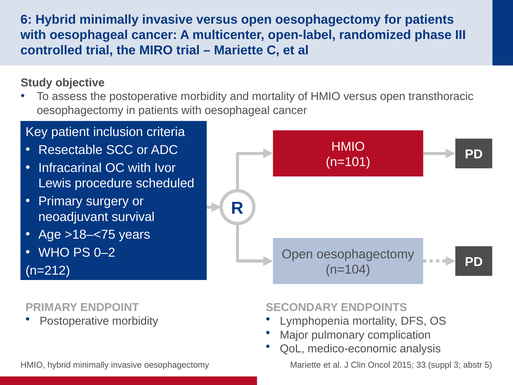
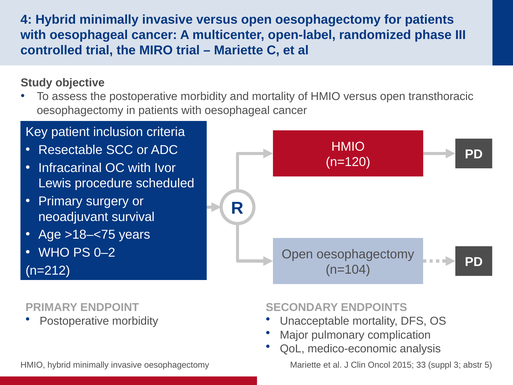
6: 6 -> 4 (26, 20)
n=101: n=101 -> n=120 (348, 162)
Lymphopenia: Lymphopenia -> Unacceptable (315, 321)
